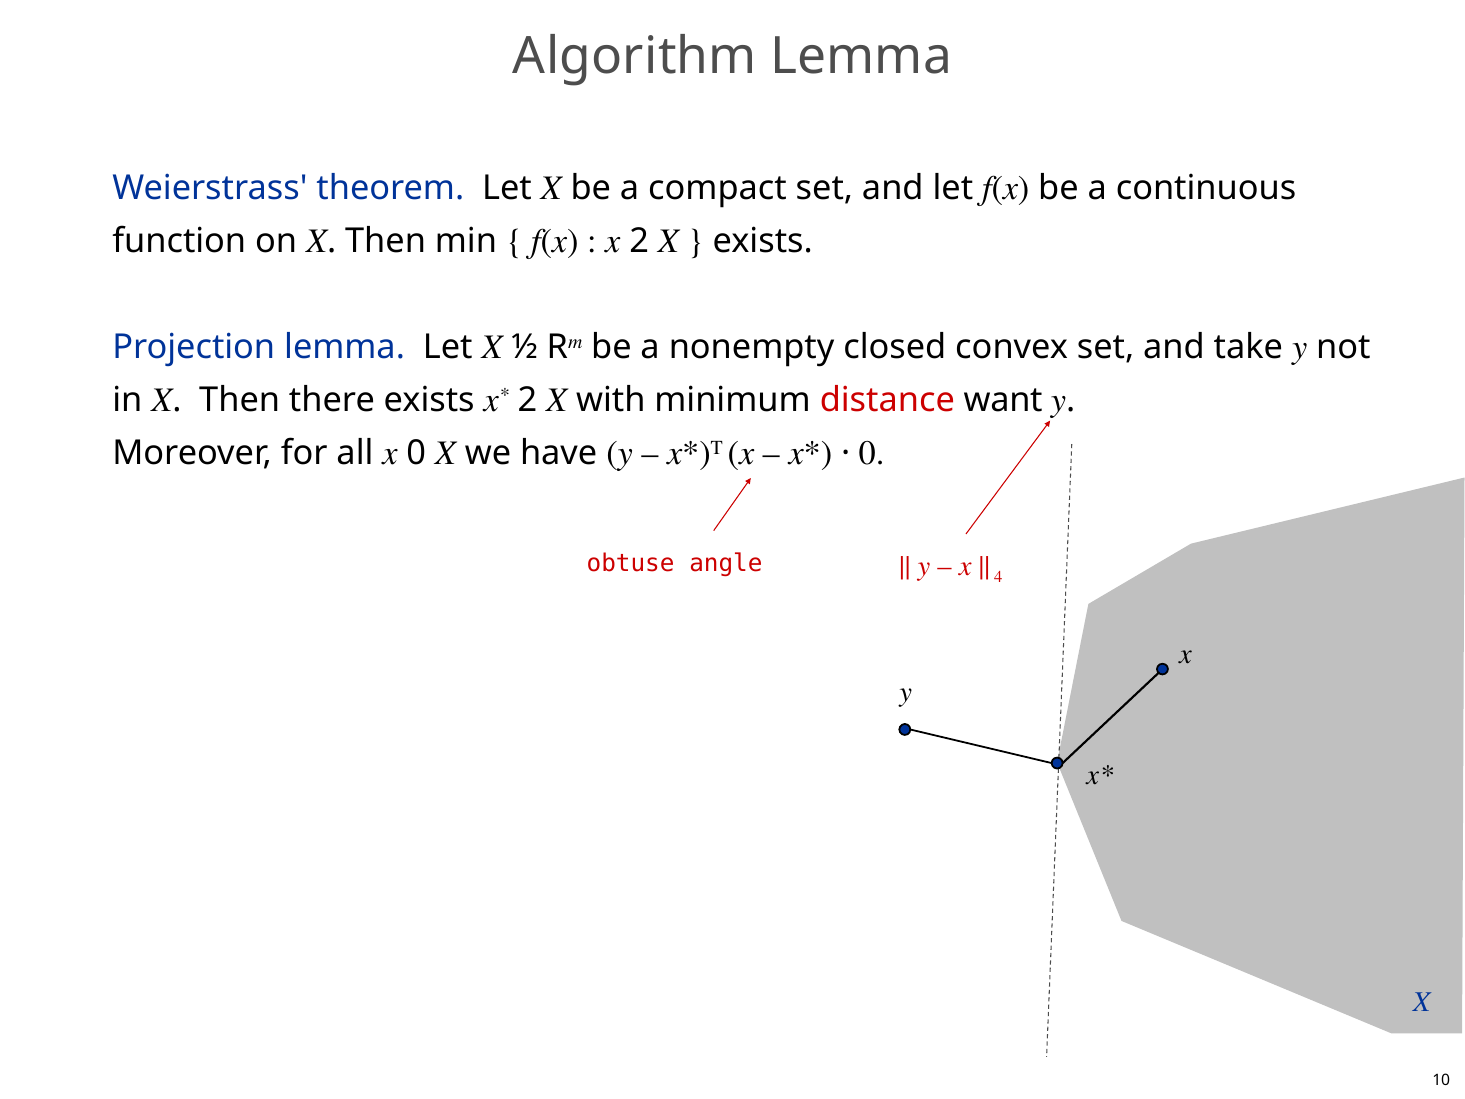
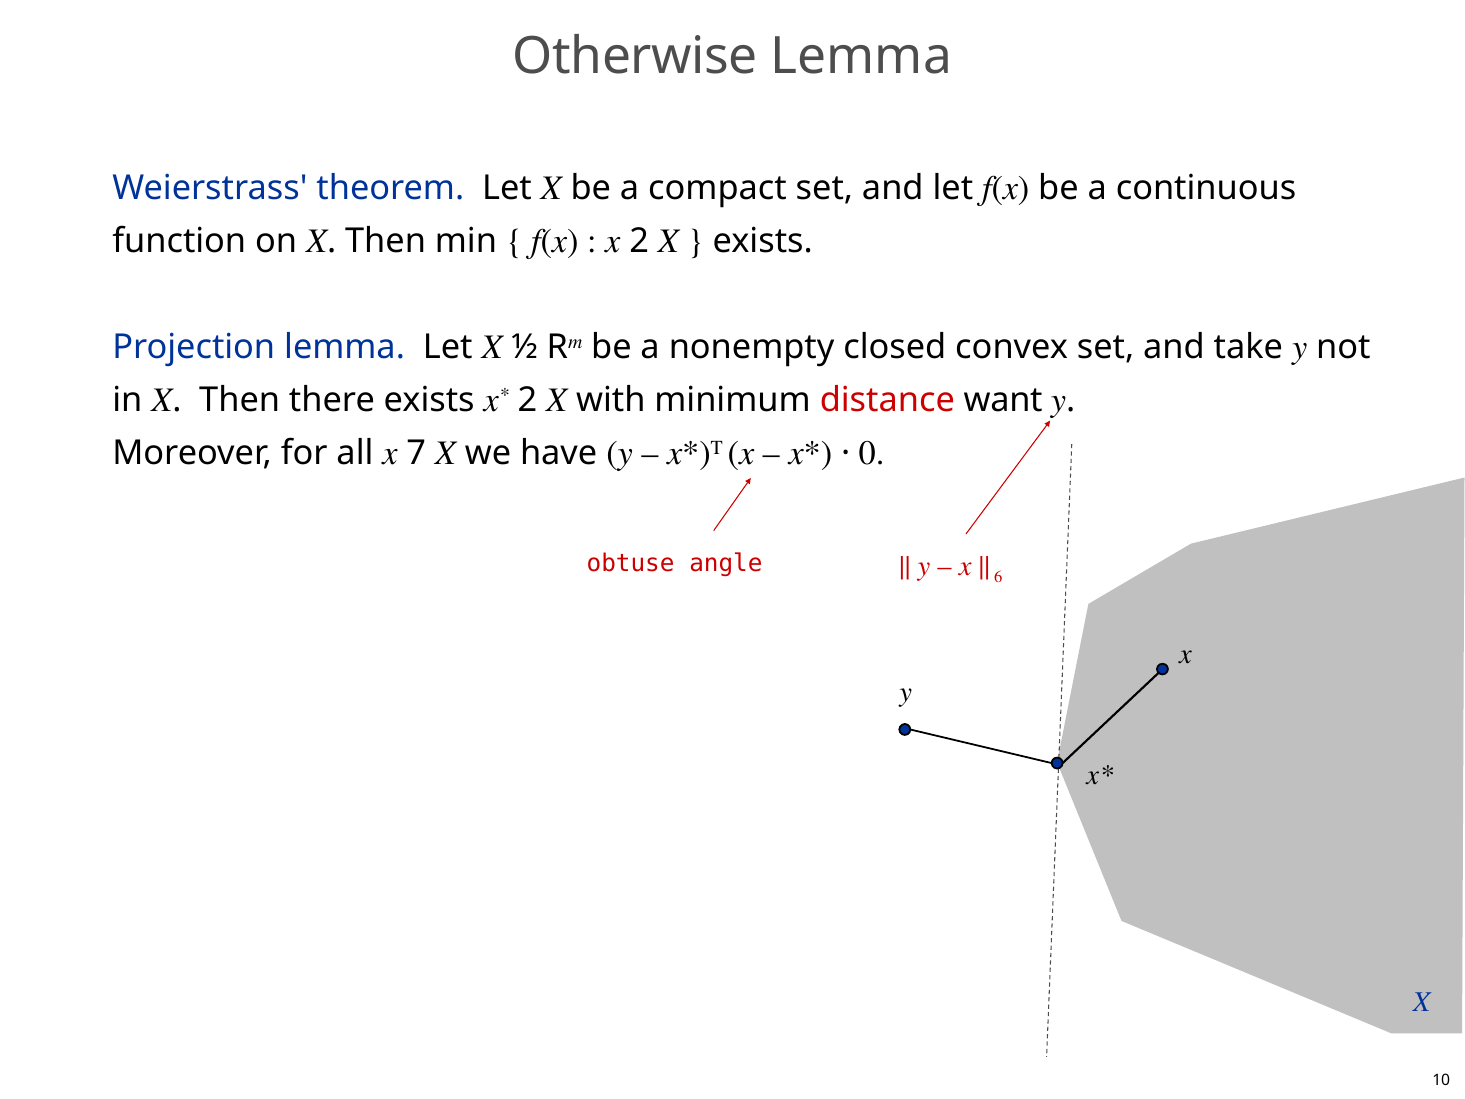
Algorithm: Algorithm -> Otherwise (635, 57)
x 0: 0 -> 7 (416, 453)
4: 4 -> 6 (998, 577)
